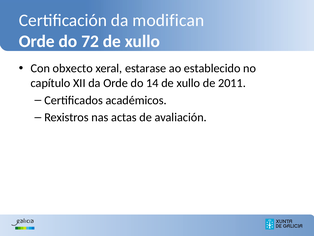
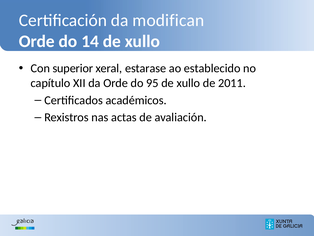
72: 72 -> 14 (90, 41)
obxecto: obxecto -> superior (73, 68)
14: 14 -> 95 (152, 83)
